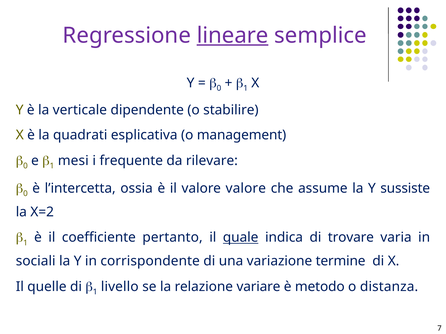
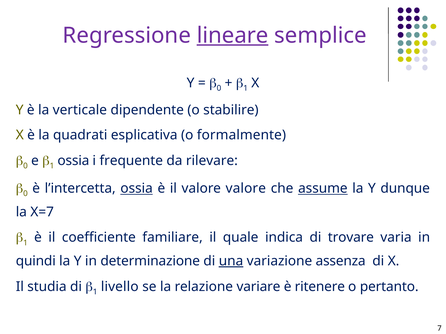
management: management -> formalmente (241, 135)
mesi: mesi -> ossia (73, 161)
ossia underline: none -> present (137, 189)
assume underline: none -> present (323, 189)
sussiste: sussiste -> dunque (405, 189)
X=2: X=2 -> X=7 (42, 212)
pertanto: pertanto -> familiare (173, 238)
quale underline: present -> none (241, 238)
sociali: sociali -> quindi (36, 261)
corrispondente: corrispondente -> determinazione (150, 261)
una underline: none -> present (231, 261)
termine: termine -> assenza (341, 261)
quelle: quelle -> studia (47, 287)
metodo: metodo -> ritenere (320, 287)
distanza: distanza -> pertanto (389, 287)
